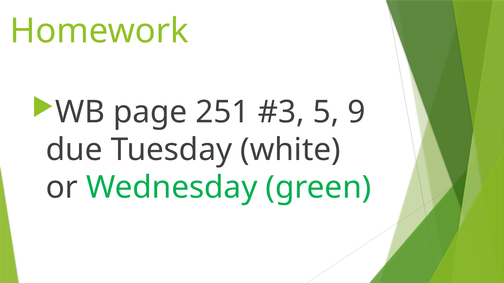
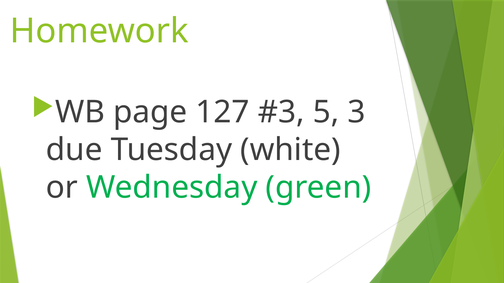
251: 251 -> 127 (222, 112)
9: 9 -> 3 (356, 112)
